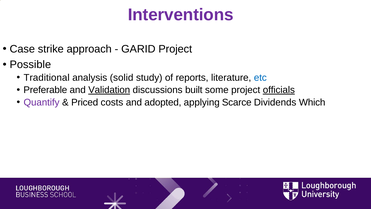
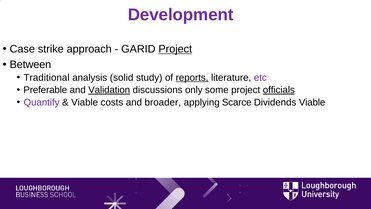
Interventions: Interventions -> Development (181, 15)
Project underline: none -> present (175, 49)
Possible: Possible -> Between (30, 65)
reports underline: none -> present (192, 78)
etc colour: blue -> purple (260, 78)
built: built -> only (194, 90)
Priced: Priced -> Viable (85, 102)
adopted: adopted -> broader (163, 102)
Dividends Which: Which -> Viable (312, 102)
